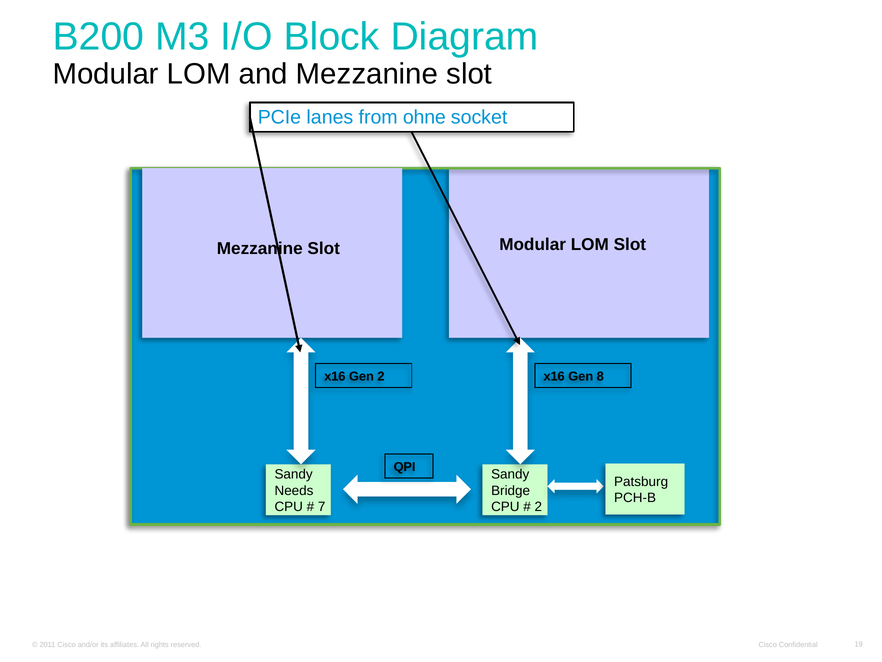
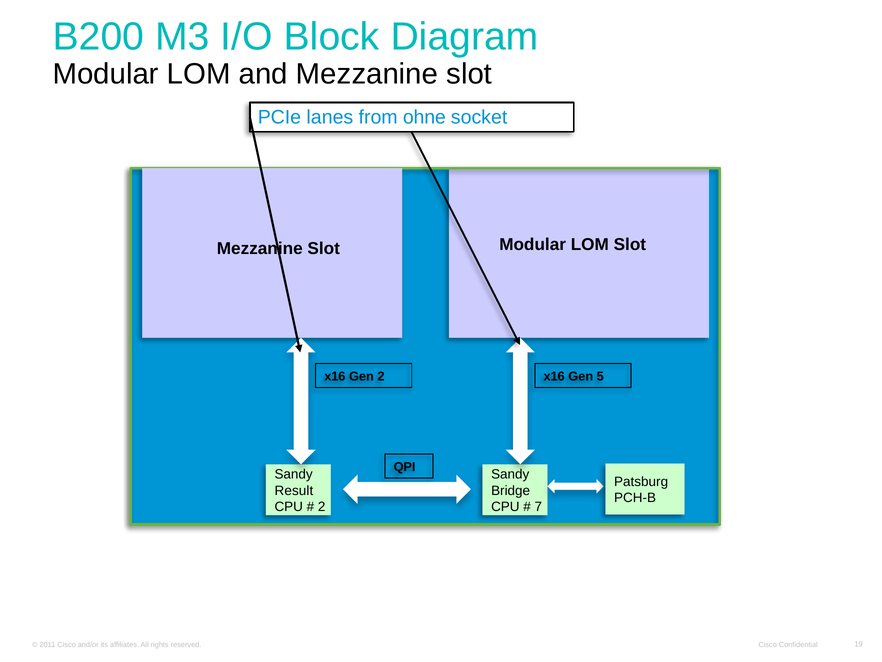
8: 8 -> 5 (600, 376)
Needs: Needs -> Result (294, 490)
7: 7 -> 2 (322, 506)
2: 2 -> 7 (538, 506)
